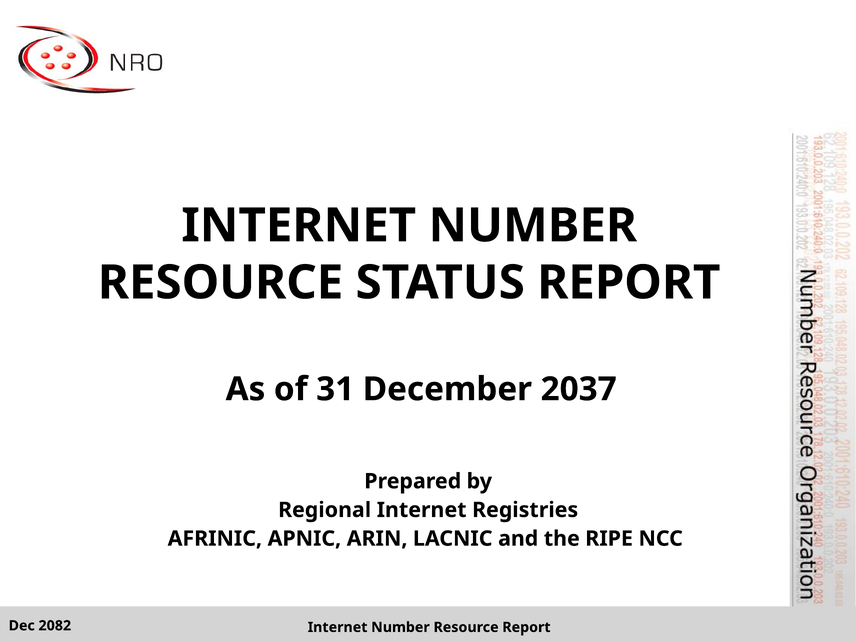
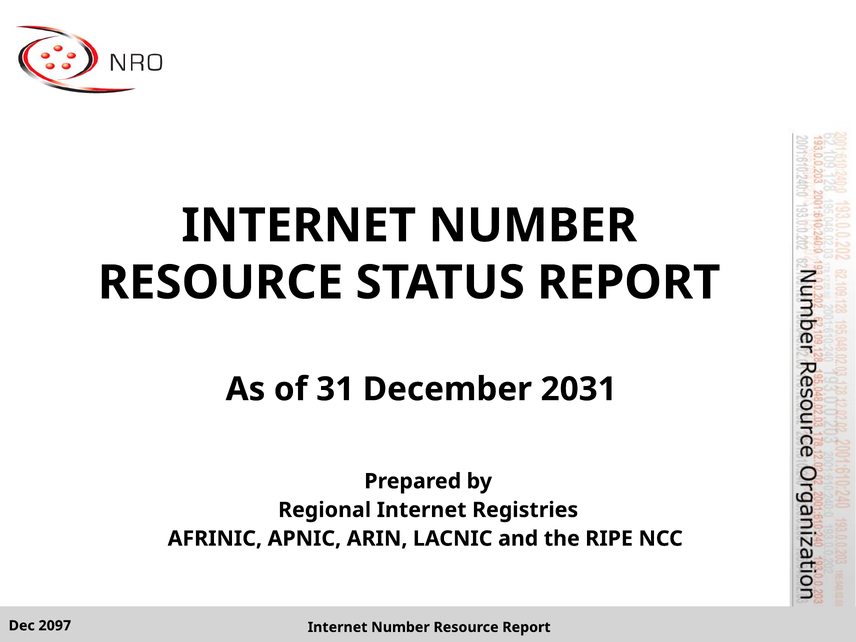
2037: 2037 -> 2031 (579, 389)
2082: 2082 -> 2097 (55, 626)
